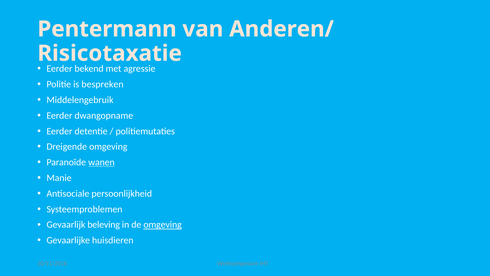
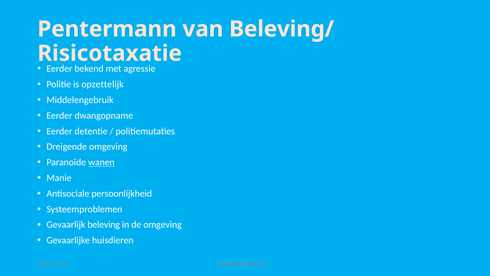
Anderen/: Anderen/ -> Beleving/ (282, 29)
bespreken: bespreken -> opzettelijk (103, 84)
omgeving underline: present -> none (163, 224)
